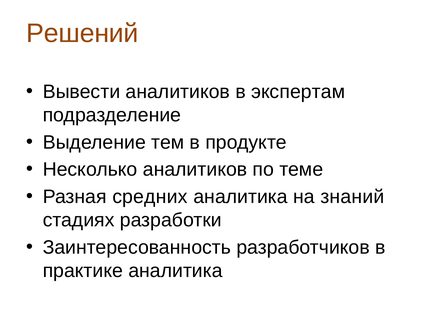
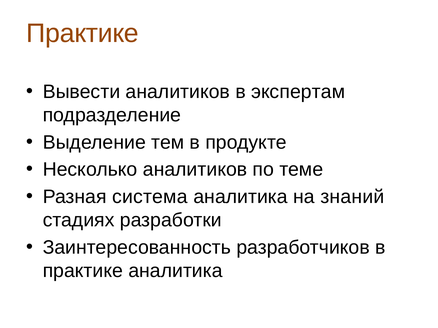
Решений: Решений -> Практике (82, 33)
средних: средних -> система (150, 197)
